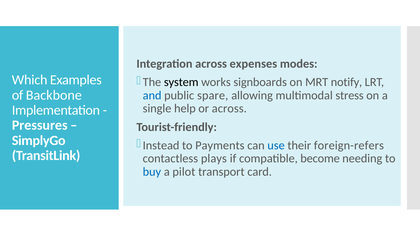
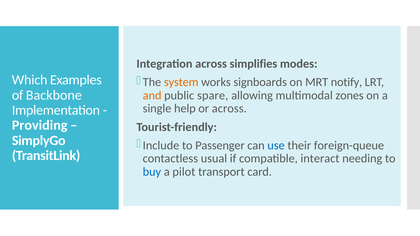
expenses: expenses -> simplifies (253, 64)
system colour: black -> orange (181, 82)
and colour: blue -> orange (152, 95)
stress: stress -> zones (350, 95)
Pressures: Pressures -> Providing (40, 125)
Instead: Instead -> Include (161, 146)
Payments: Payments -> Passenger (220, 146)
foreign-refers: foreign-refers -> foreign-queue (349, 146)
plays: plays -> usual (214, 159)
become: become -> interact (320, 159)
